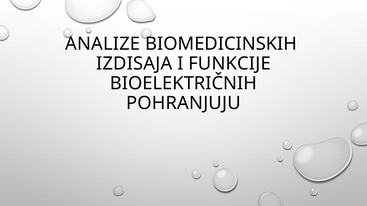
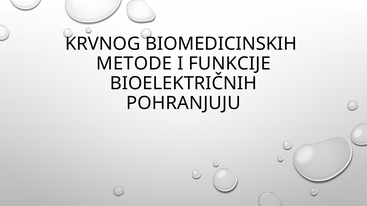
ANALIZE: ANALIZE -> KRVNOG (103, 44)
IZDISAJA: IZDISAJA -> METODE (134, 64)
